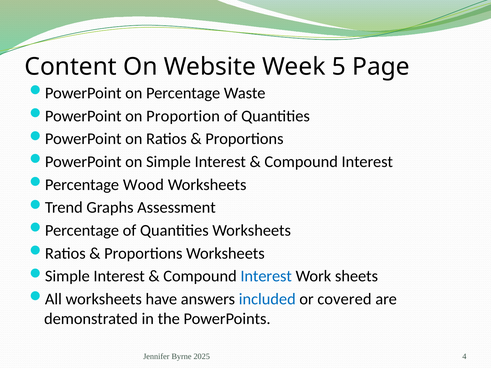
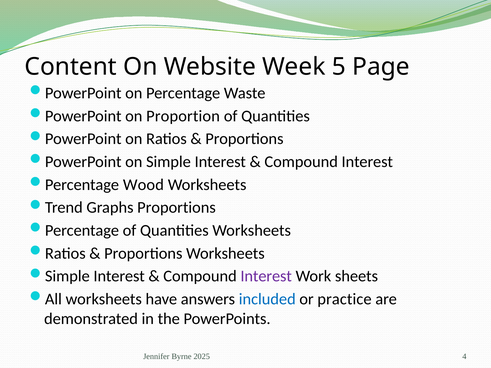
Graphs Assessment: Assessment -> Proportions (177, 208)
Interest colour: blue -> purple (266, 276)
covered: covered -> practice (344, 299)
